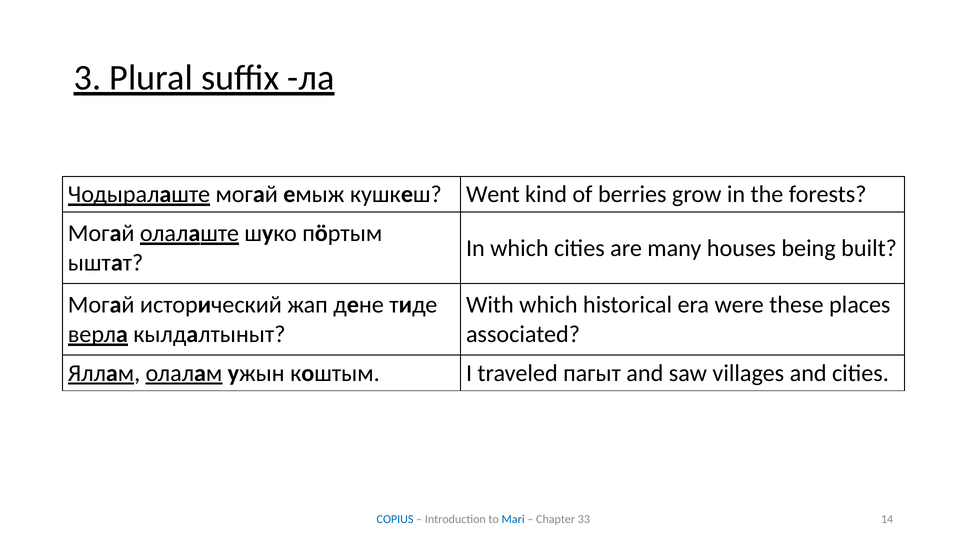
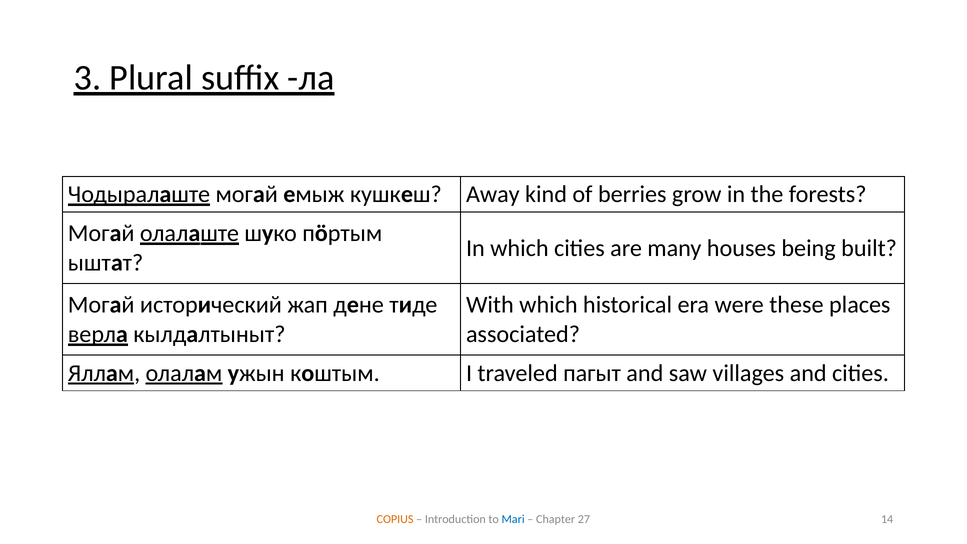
Went: Went -> Away (493, 194)
COPIUS colour: blue -> orange (395, 519)
33: 33 -> 27 (584, 519)
